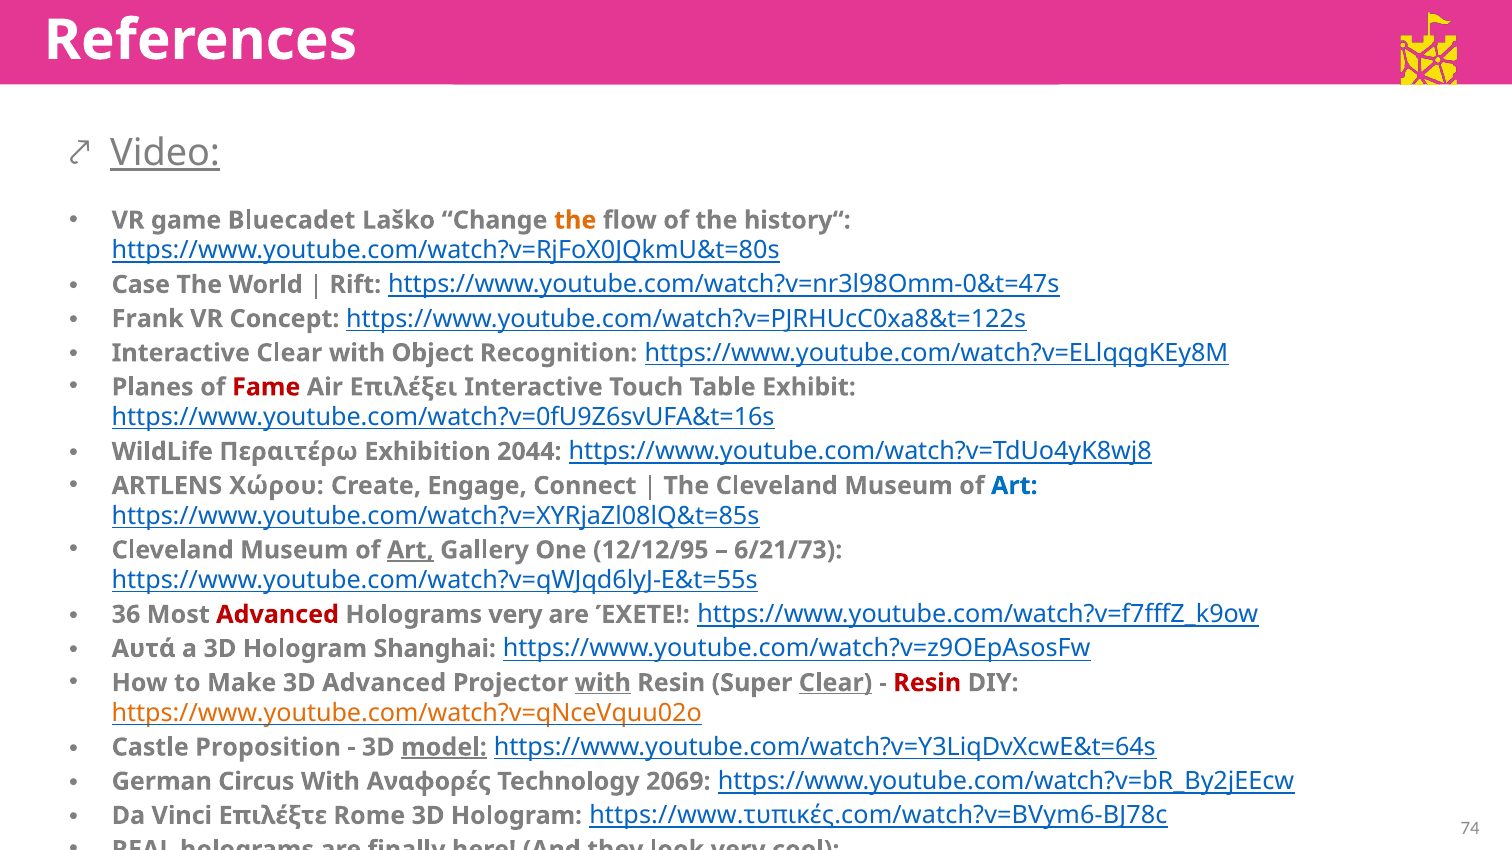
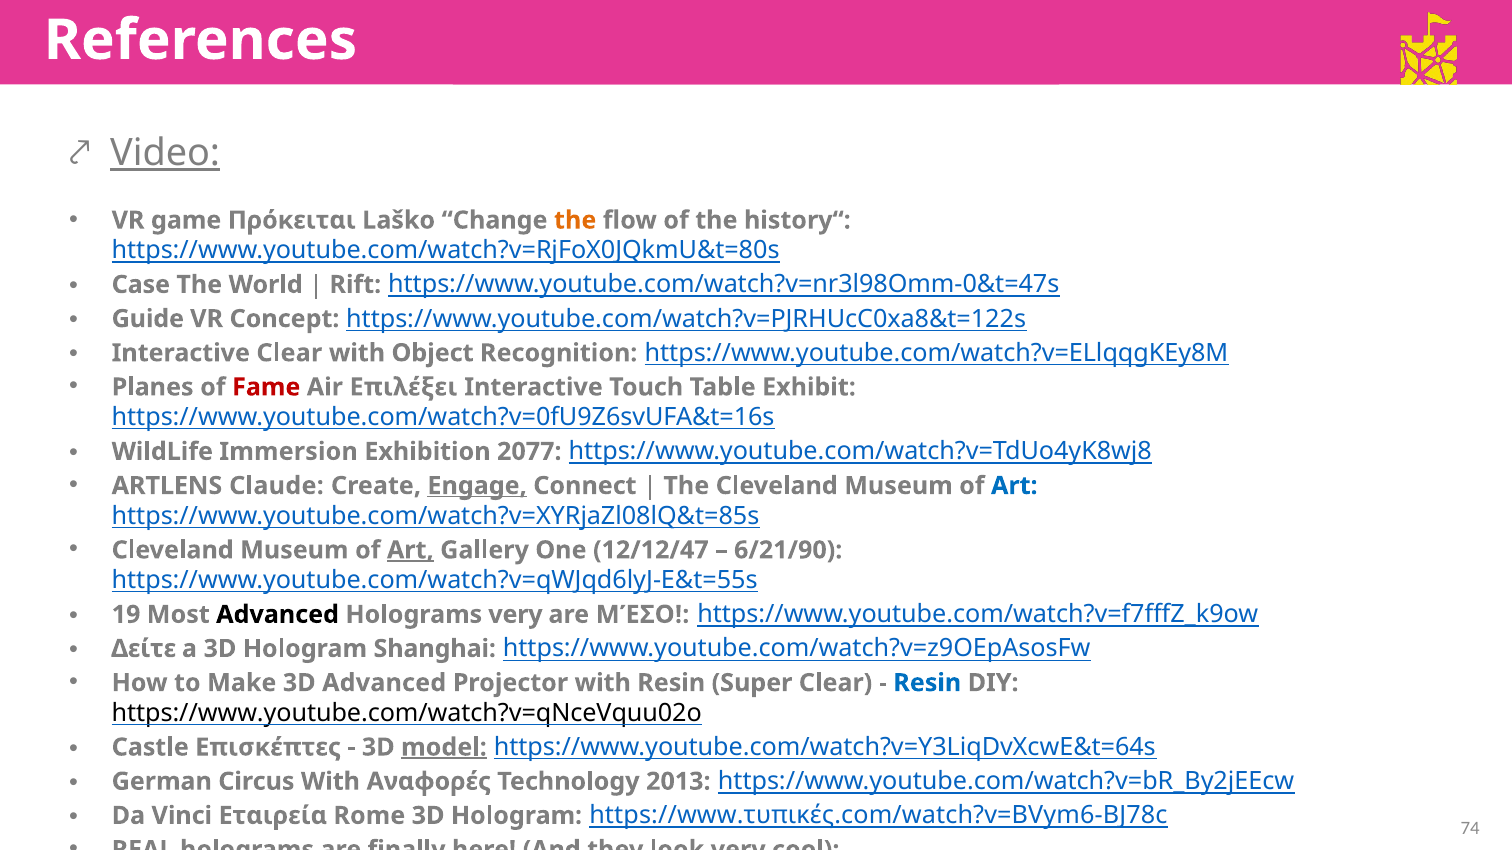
Bluecadet: Bluecadet -> Πρόκειται (292, 220)
Frank: Frank -> Guide (148, 319)
Περαιτέρω: Περαιτέρω -> Immersion (289, 452)
2044: 2044 -> 2077 (529, 452)
Χώρου: Χώρου -> Claude (276, 486)
Engage underline: none -> present (477, 486)
12/12/95: 12/12/95 -> 12/12/47 (651, 550)
6/21/73: 6/21/73 -> 6/21/90 (788, 550)
36: 36 -> 19 (126, 615)
Advanced colour: red -> black (278, 615)
ΈΧΕΤΕ: ΈΧΕΤΕ -> ΜΈΣΟ (643, 615)
Αυτά: Αυτά -> Δείτε (144, 649)
with underline: present -> none (603, 683)
Clear underline: present -> none (836, 683)
Resin colour: red -> blue (927, 683)
https://www.youtube.com/watch?v=qNceVquu02o colour: orange -> black (407, 713)
Proposition: Proposition -> Επισκέπτες (268, 748)
2069: 2069 -> 2013 (678, 782)
Επιλέξτε: Επιλέξτε -> Εταιρεία (273, 816)
